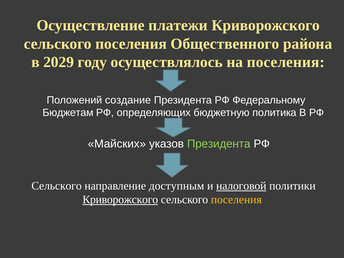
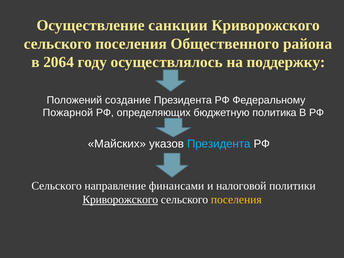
платежи: платежи -> санкции (178, 25)
2029: 2029 -> 2064 (59, 62)
на поселения: поселения -> поддержку (286, 62)
Бюджетам: Бюджетам -> Пожарной (68, 113)
Президента colour: light green -> light blue (219, 144)
доступным: доступным -> финансами (177, 186)
налоговой underline: present -> none (241, 186)
